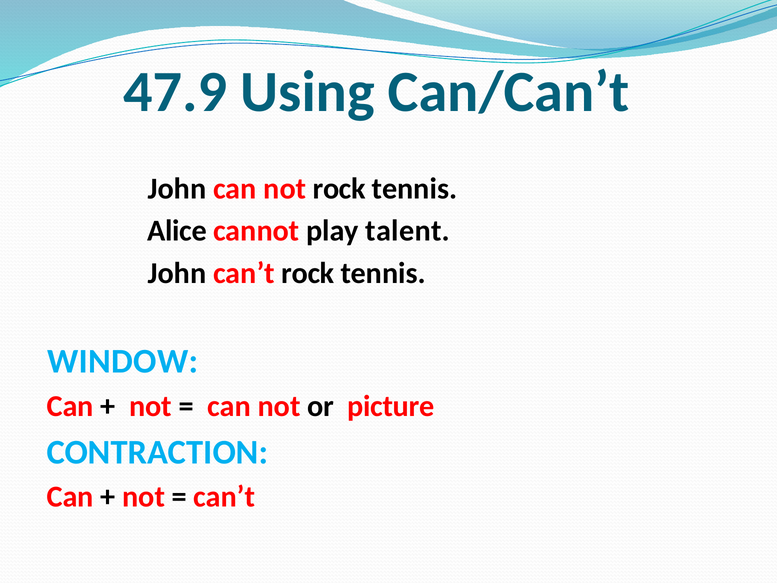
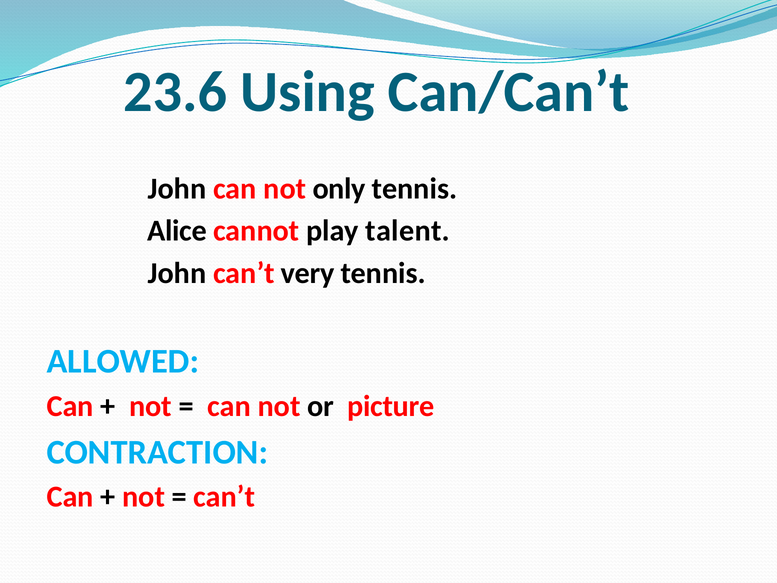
47.9: 47.9 -> 23.6 (175, 92)
not rock: rock -> only (339, 188)
can’t rock: rock -> very (308, 273)
WINDOW: WINDOW -> ALLOWED (123, 361)
